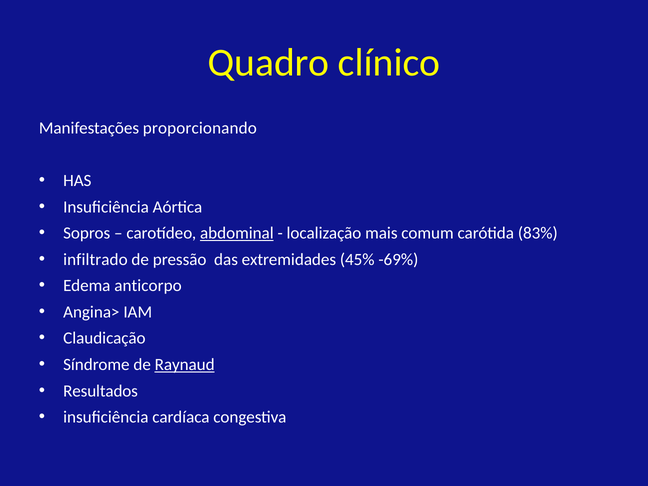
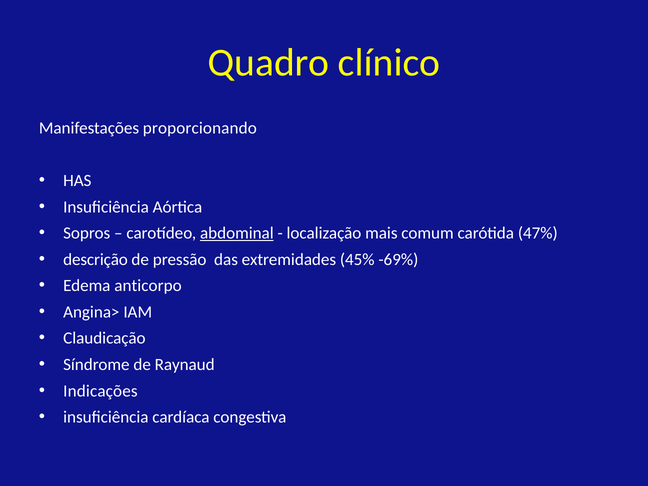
83%: 83% -> 47% (538, 233)
infiltrado: infiltrado -> descrição (96, 259)
Raynaud underline: present -> none (185, 365)
Resultados: Resultados -> Indicações (100, 391)
